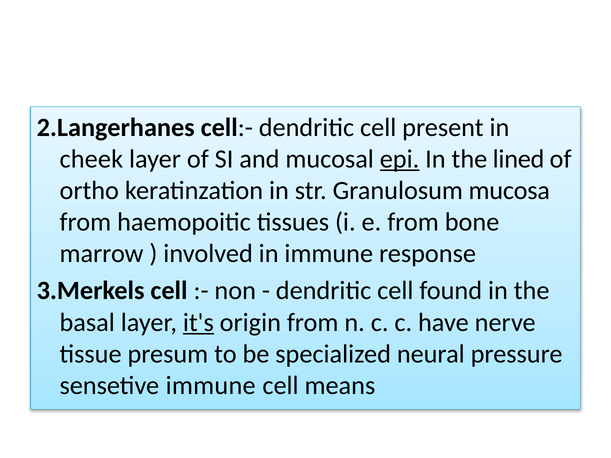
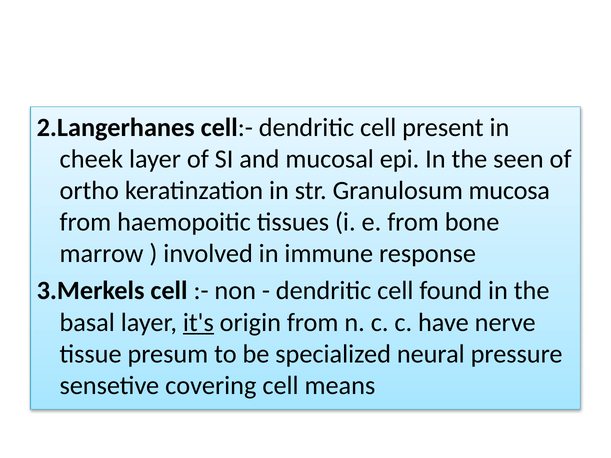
epi underline: present -> none (400, 159)
lined: lined -> seen (518, 159)
sensetive immune: immune -> covering (211, 386)
